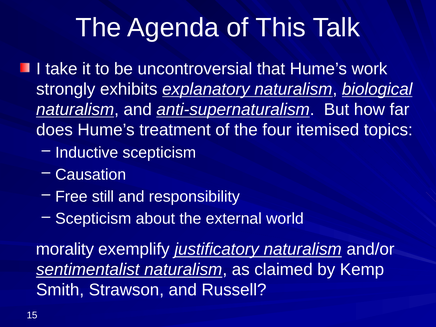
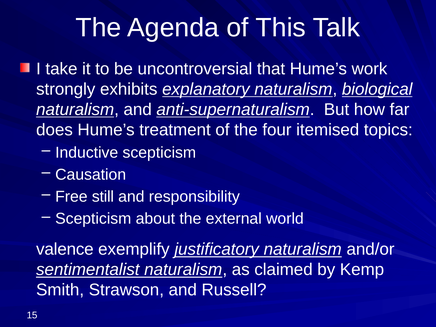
morality: morality -> valence (65, 249)
